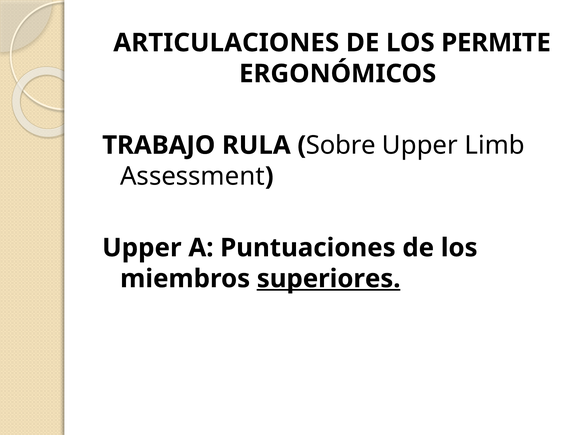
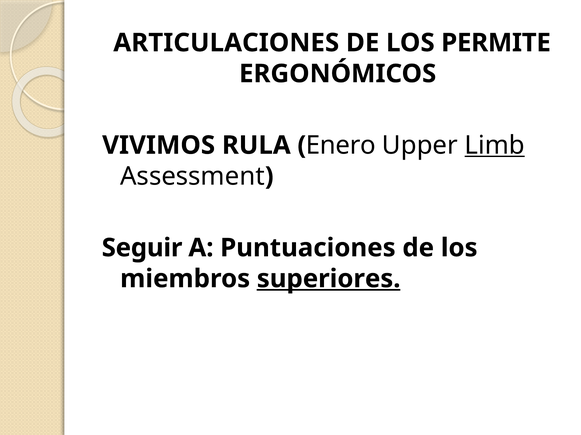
TRABAJO: TRABAJO -> VIVIMOS (159, 146)
Sobre: Sobre -> Enero (341, 146)
Limb underline: none -> present (495, 146)
Upper: Upper -> Seguir (142, 248)
